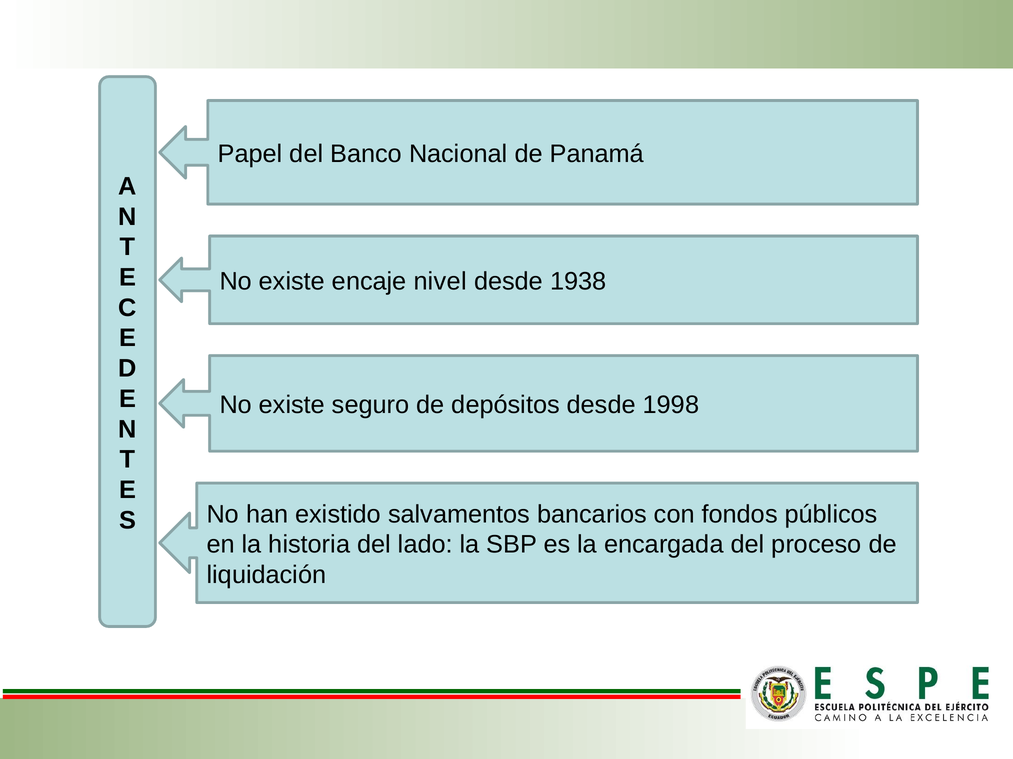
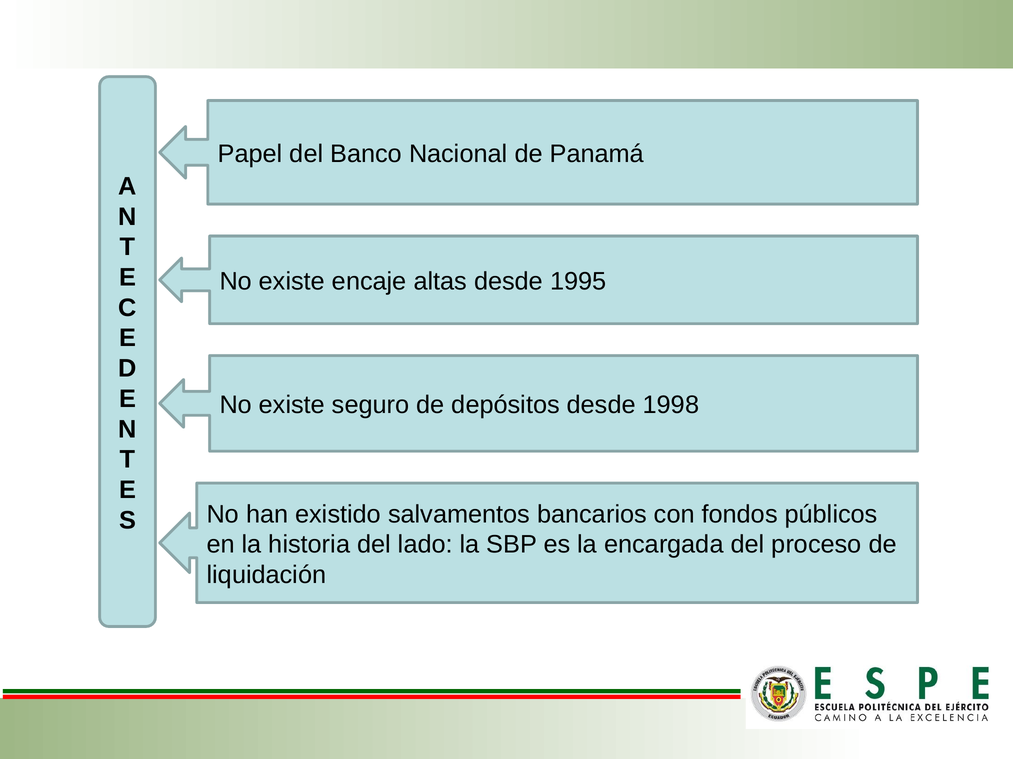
nivel: nivel -> altas (440, 282)
1938: 1938 -> 1995 (578, 282)
